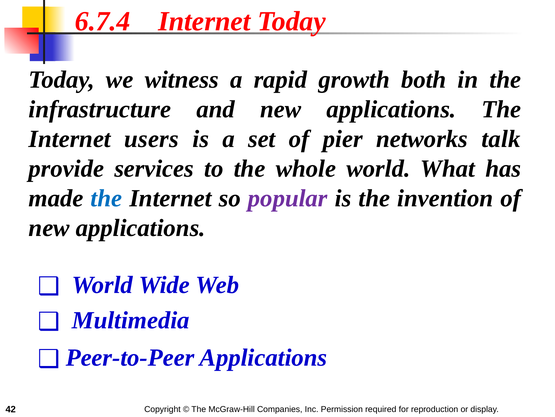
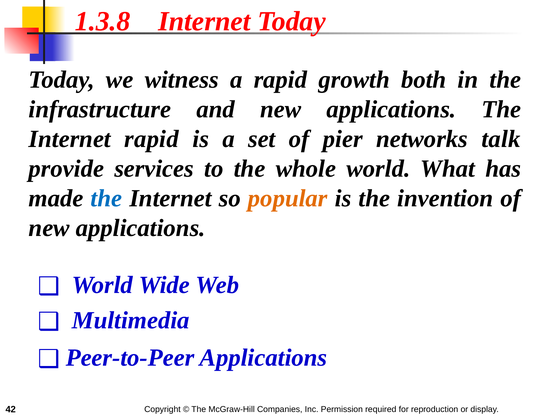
6.7.4: 6.7.4 -> 1.3.8 (103, 21)
Internet users: users -> rapid (152, 139)
popular colour: purple -> orange (288, 198)
